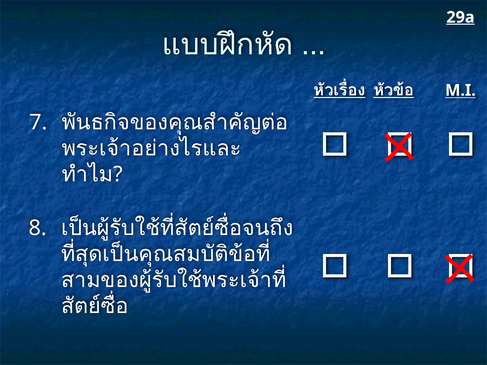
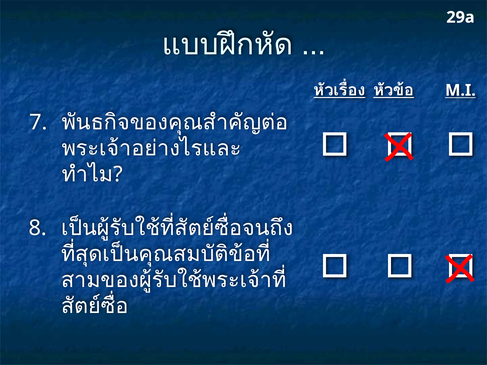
29a underline: present -> none (460, 17)
